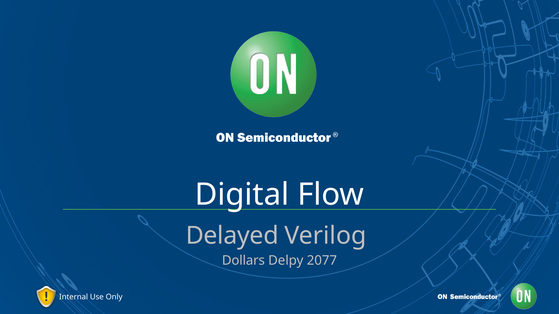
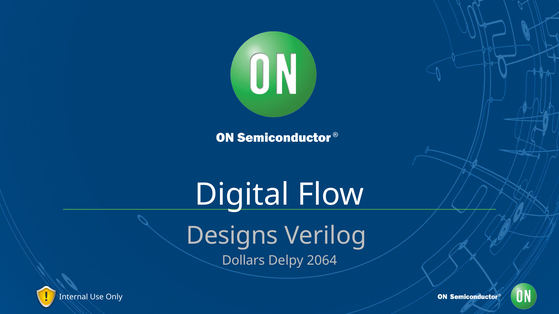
Delayed: Delayed -> Designs (232, 236)
2077: 2077 -> 2064 (322, 261)
